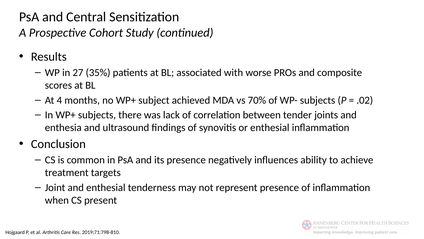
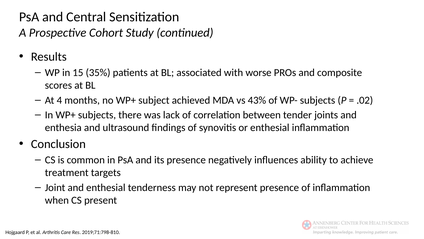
27: 27 -> 15 (78, 72)
70%: 70% -> 43% (257, 100)
